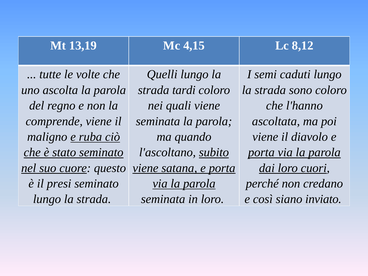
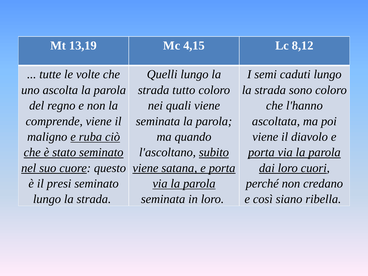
tardi: tardi -> tutto (184, 90)
inviato: inviato -> ribella (323, 199)
